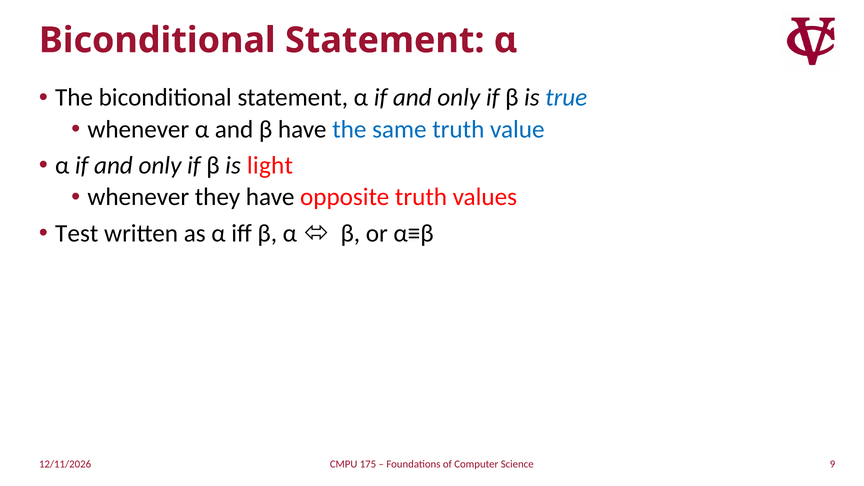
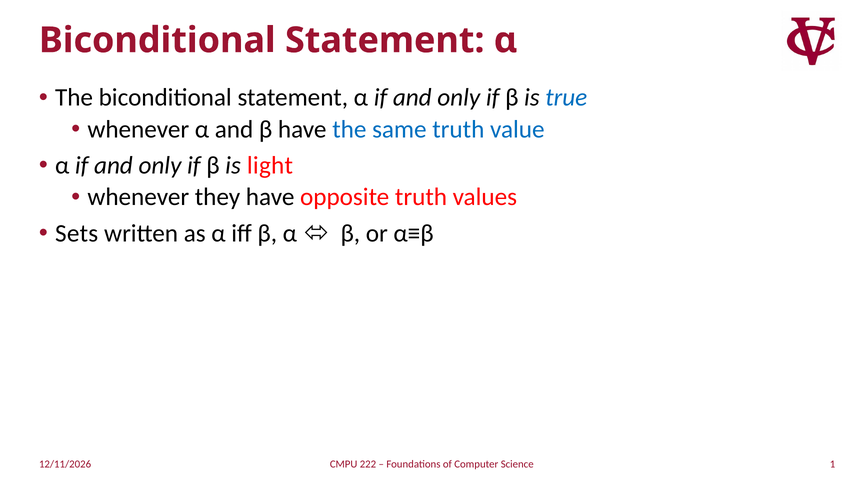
Test: Test -> Sets (77, 233)
9: 9 -> 1 (833, 464)
175: 175 -> 222 (368, 464)
